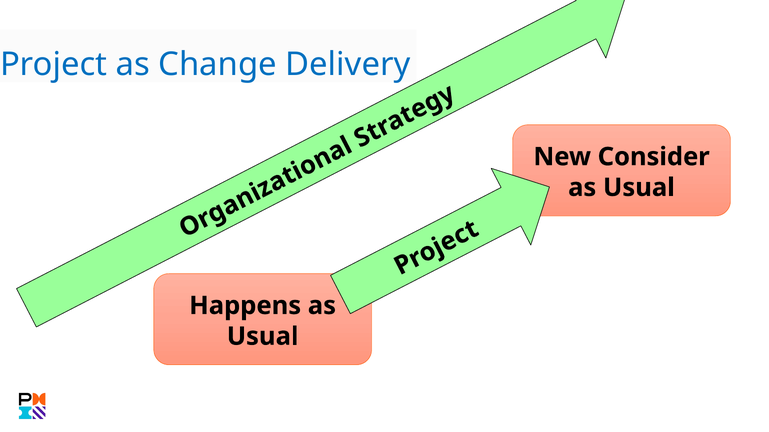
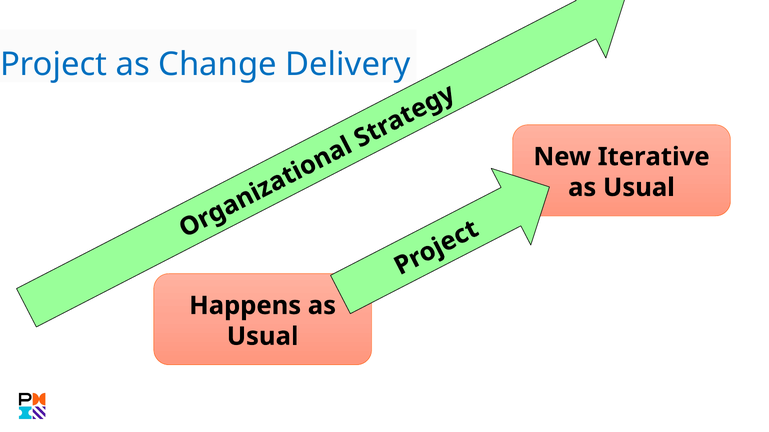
Consider: Consider -> Iterative (654, 157)
